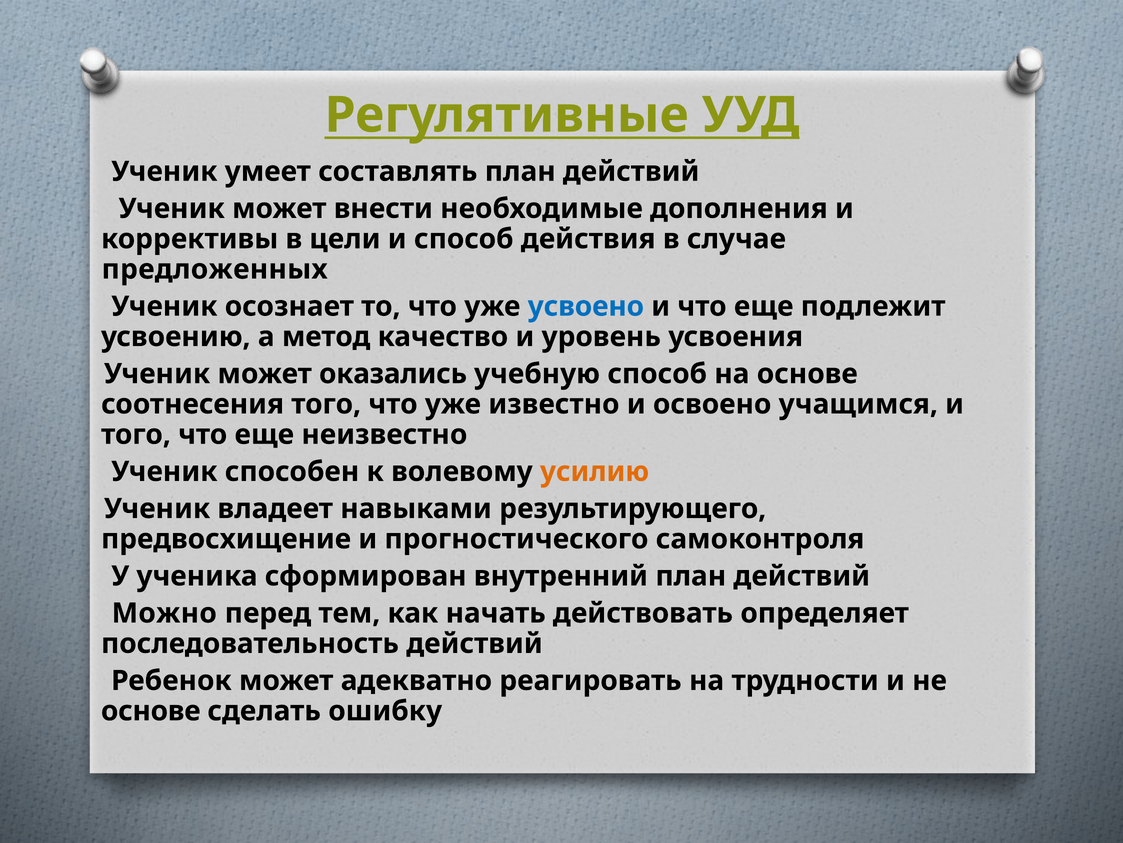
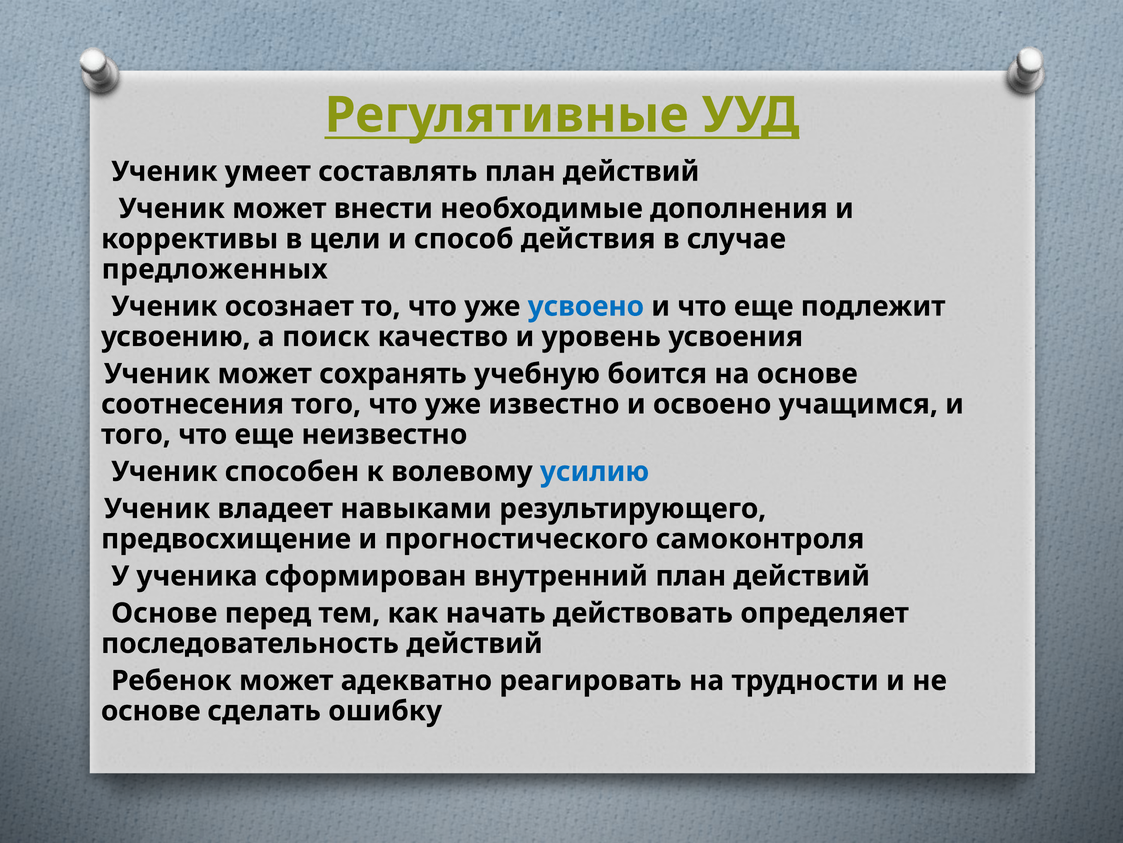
метод: метод -> поиск (326, 336)
оказались: оказались -> сохранять (393, 374)
учебную способ: способ -> боится (657, 374)
усилию colour: orange -> blue (595, 471)
Можно: Можно -> Основе (164, 613)
